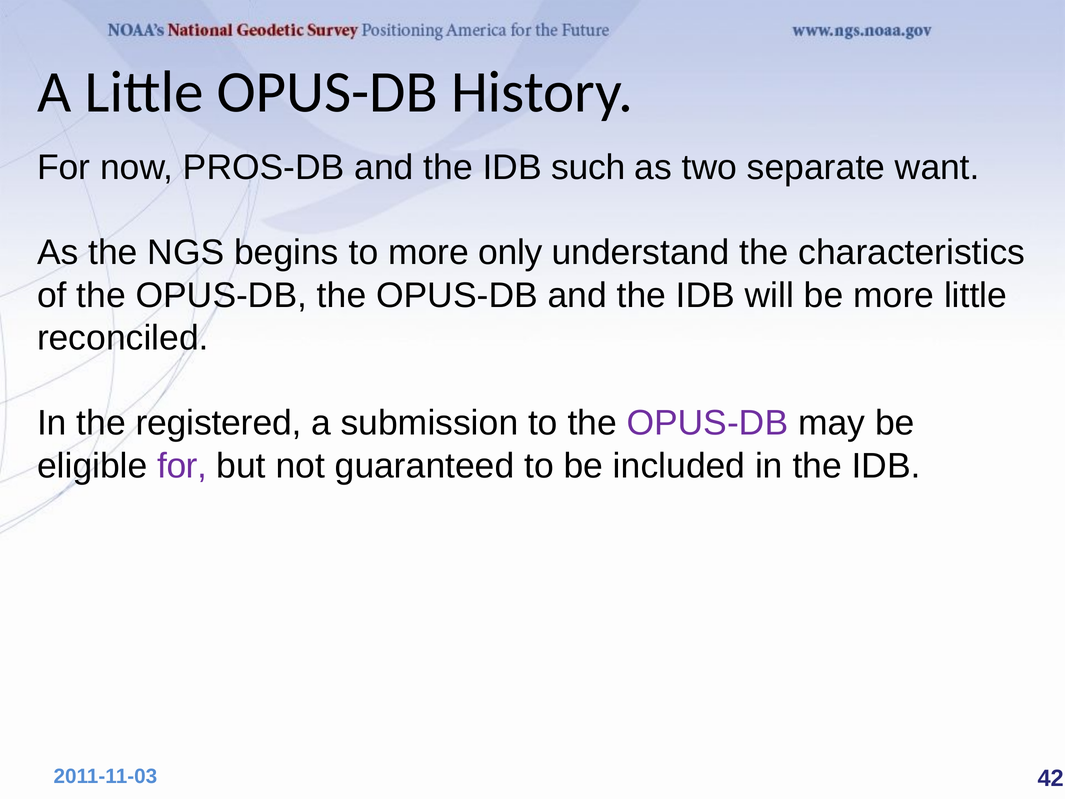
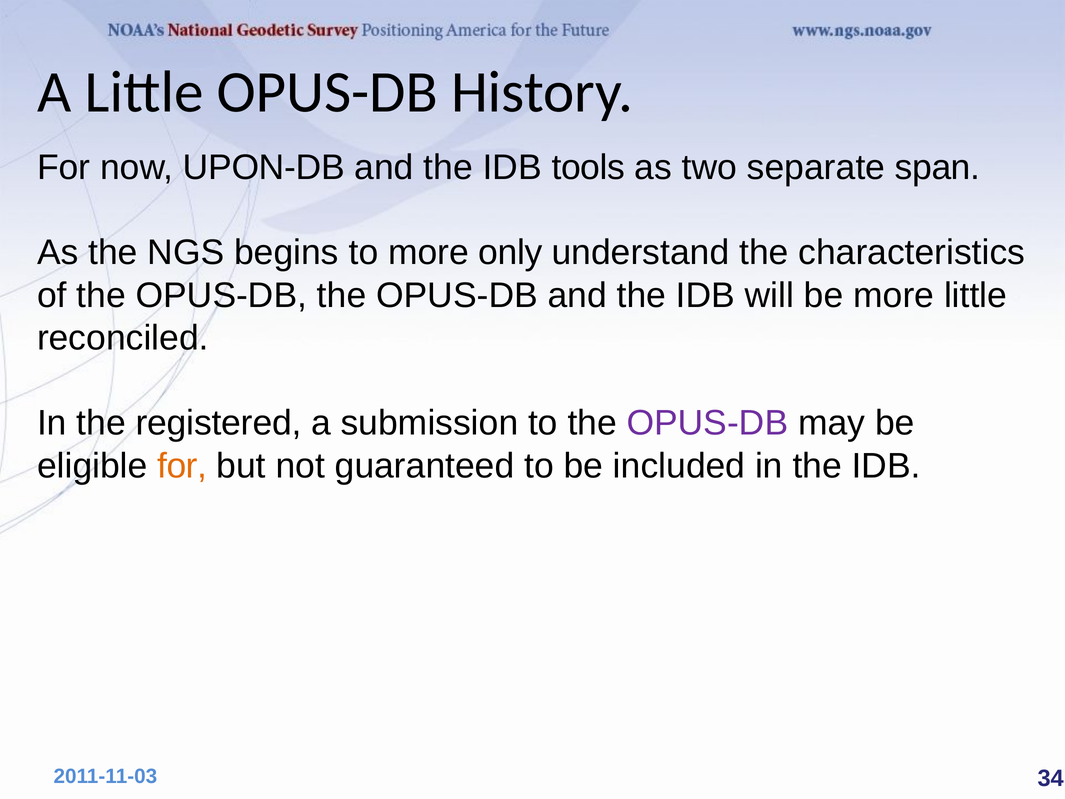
PROS-DB: PROS-DB -> UPON-DB (264, 167)
such: such -> tools (588, 167)
want: want -> span (937, 167)
for colour: purple -> orange (182, 466)
42: 42 -> 34 (1051, 778)
